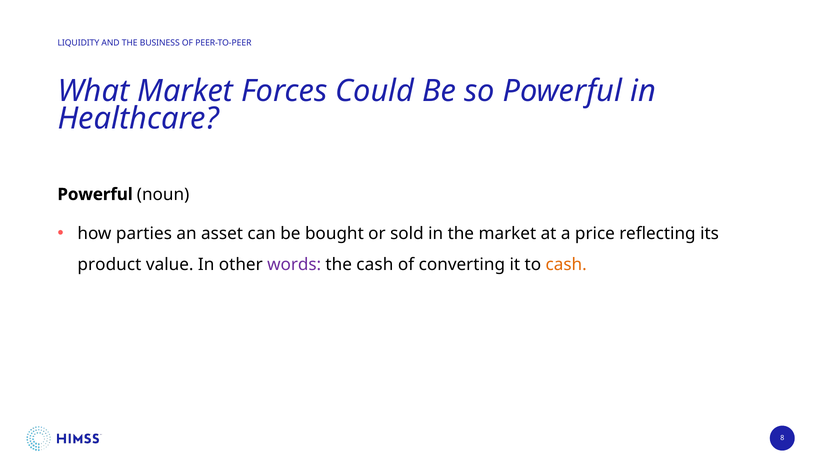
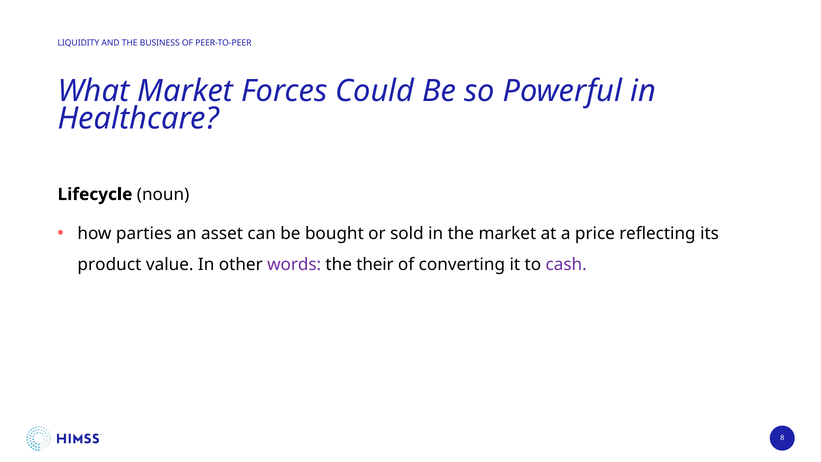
Powerful: Powerful -> Lifecycle (95, 194)
the cash: cash -> their (375, 265)
cash colour: orange -> purple (566, 265)
